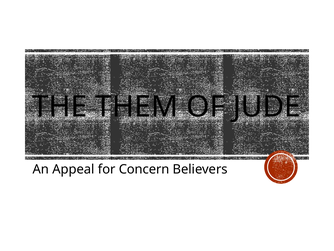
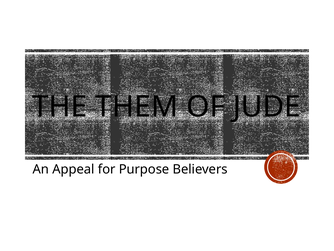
Concern: Concern -> Purpose (144, 169)
